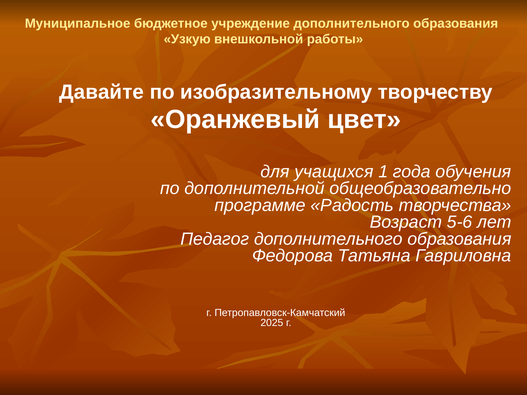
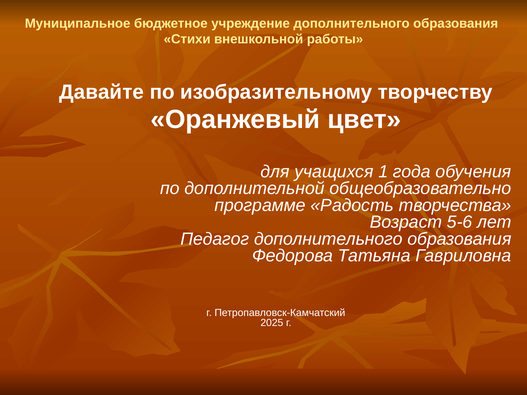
Узкую: Узкую -> Стихи (187, 39)
